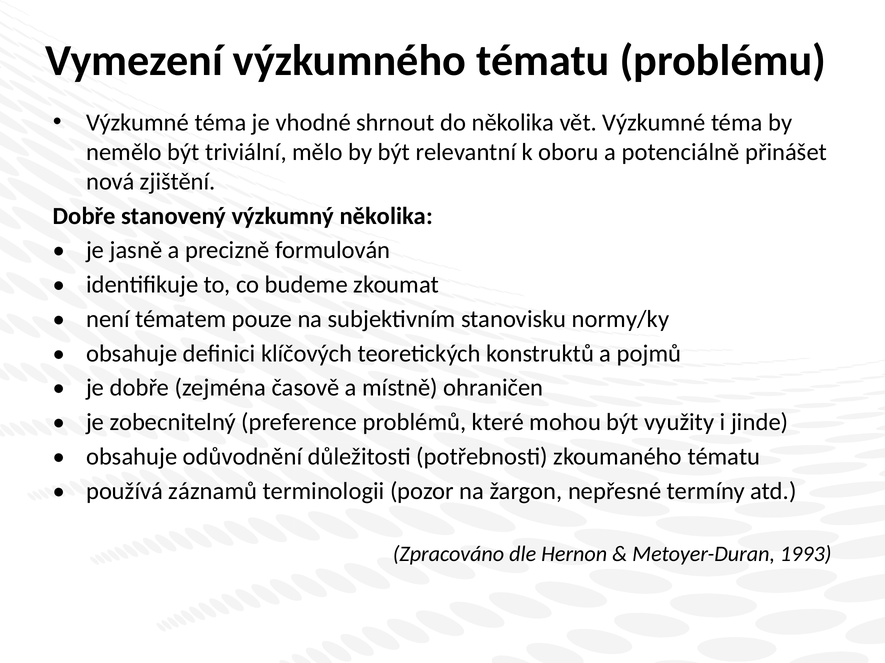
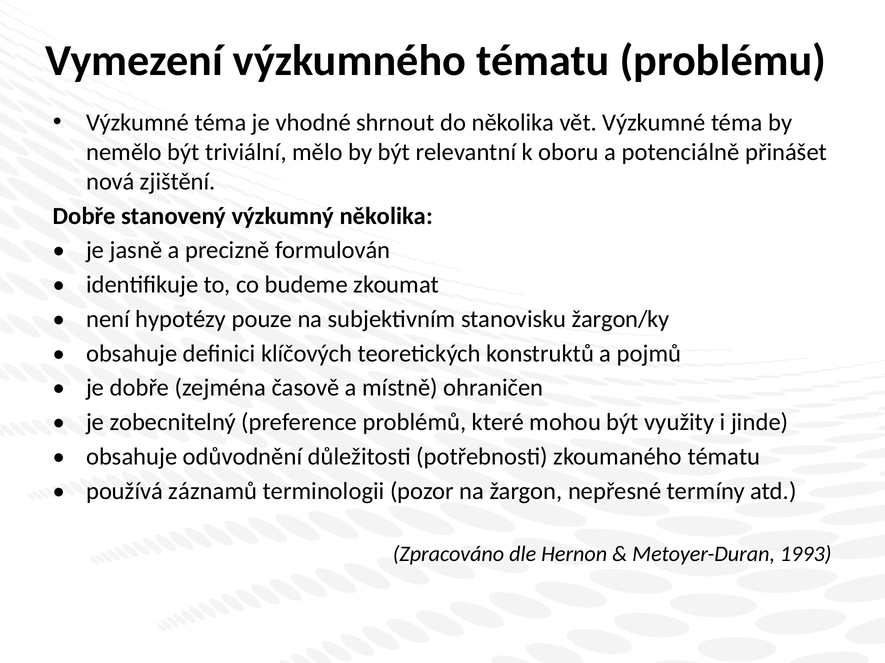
tématem: tématem -> hypotézy (181, 319)
normy/ky: normy/ky -> žargon/ky (621, 319)
